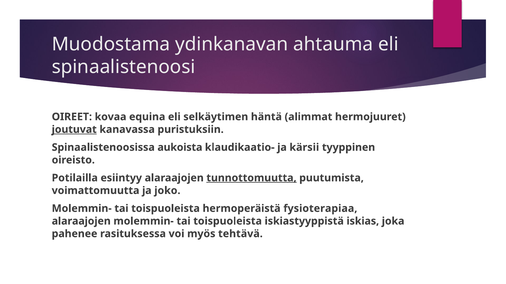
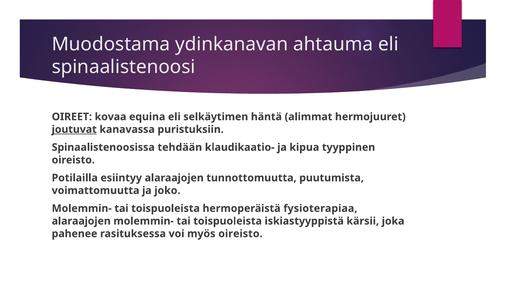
aukoista: aukoista -> tehdään (180, 148)
kärsii: kärsii -> kipua (304, 148)
tunnottomuutta underline: present -> none (251, 178)
iskias: iskias -> kärsii (363, 222)
myös tehtävä: tehtävä -> oireisto (240, 234)
